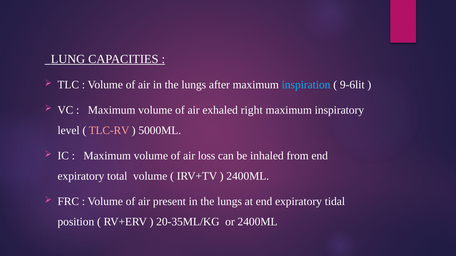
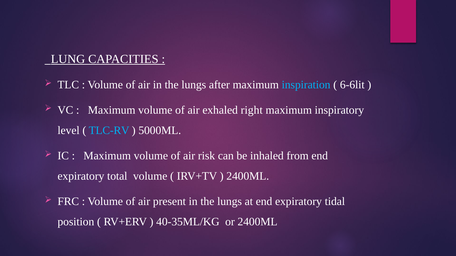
9-6lit: 9-6lit -> 6-6lit (352, 85)
TLC-RV colour: pink -> light blue (109, 131)
loss: loss -> risk (207, 156)
20-35ML/KG: 20-35ML/KG -> 40-35ML/KG (188, 222)
